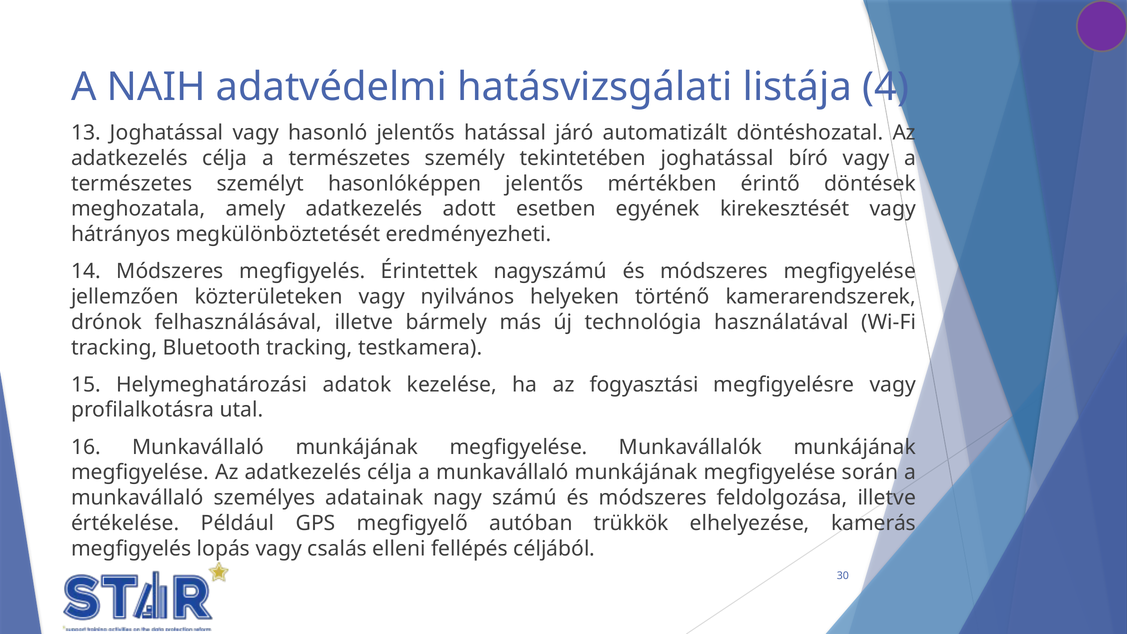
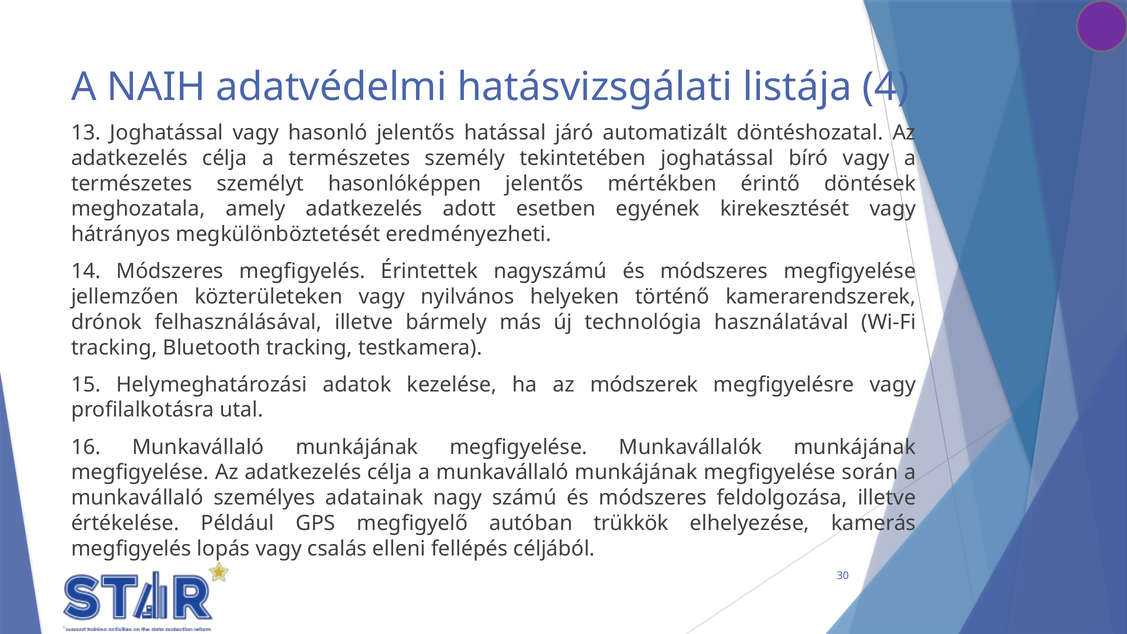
fogyasztási: fogyasztási -> módszerek (644, 385)
